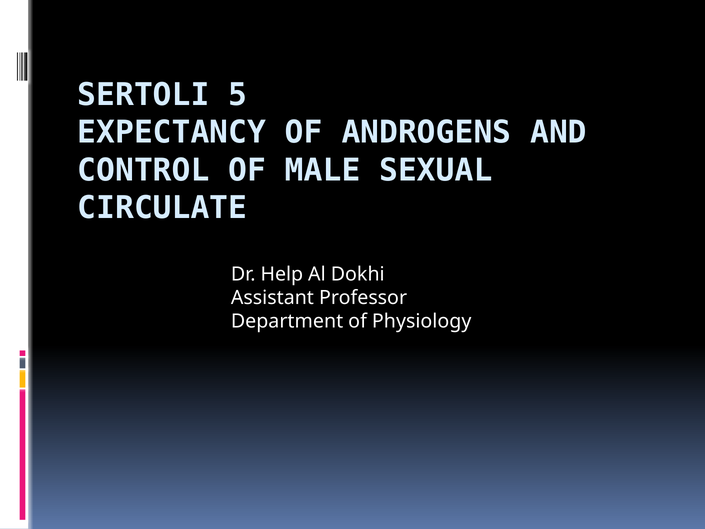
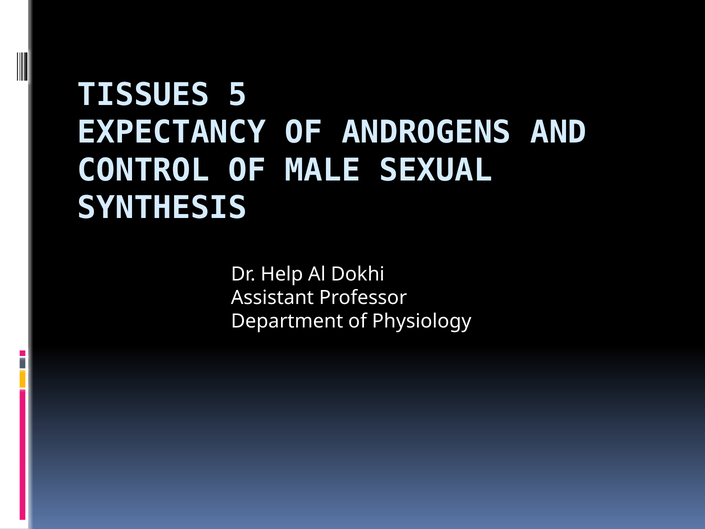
SERTOLI: SERTOLI -> TISSUES (143, 95)
CIRCULATE: CIRCULATE -> SYNTHESIS (162, 208)
